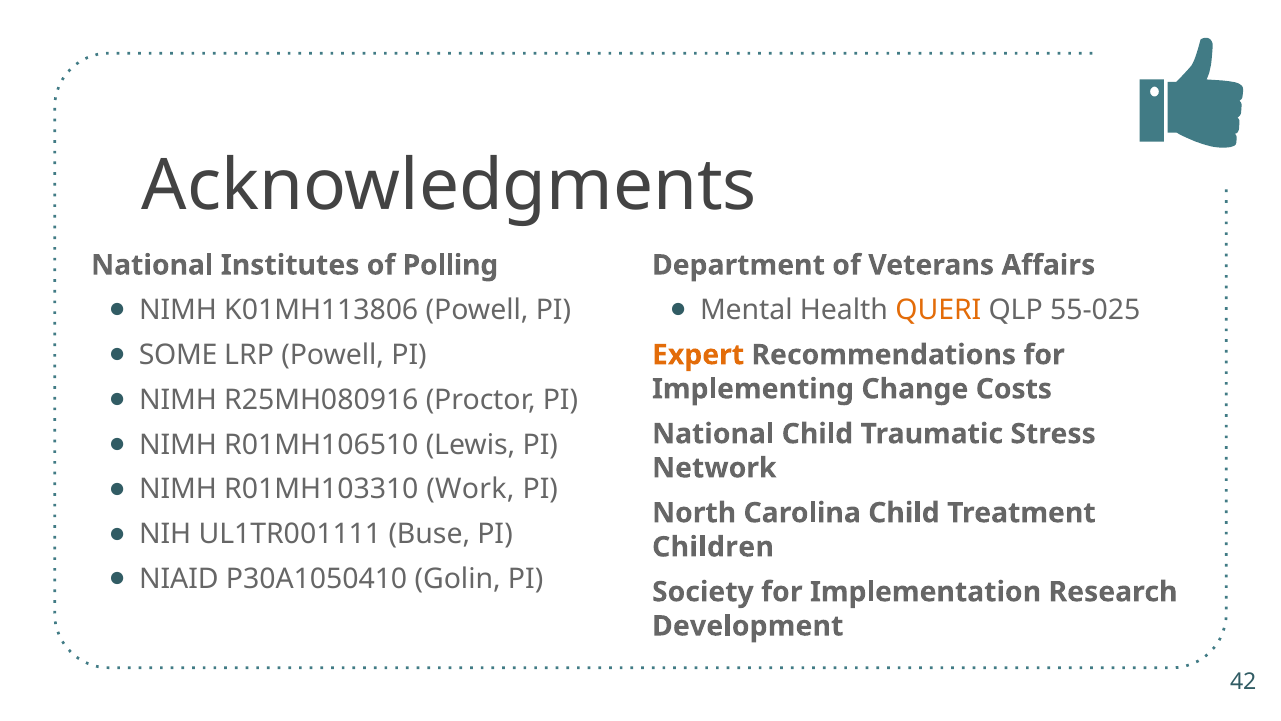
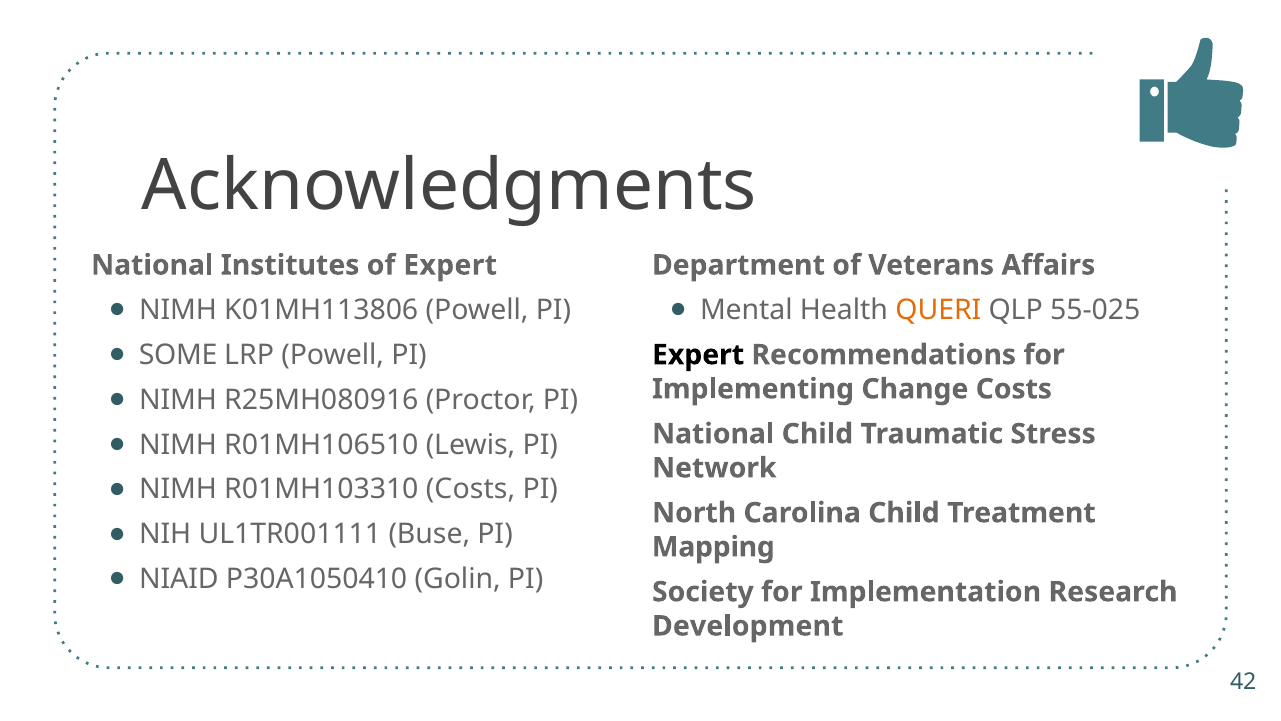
of Polling: Polling -> Expert (450, 265)
Expert colour: orange -> black (698, 355)
R01MH103310 Work: Work -> Costs (471, 489)
Children: Children -> Mapping (713, 547)
